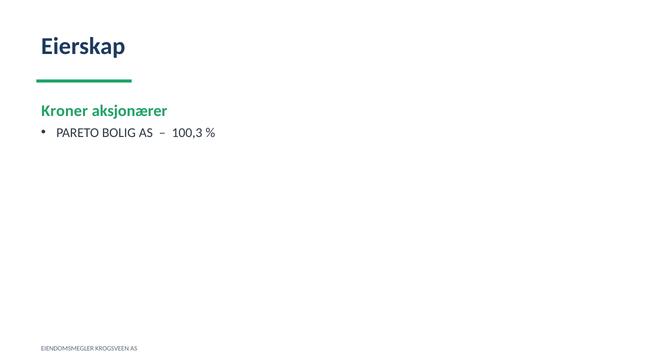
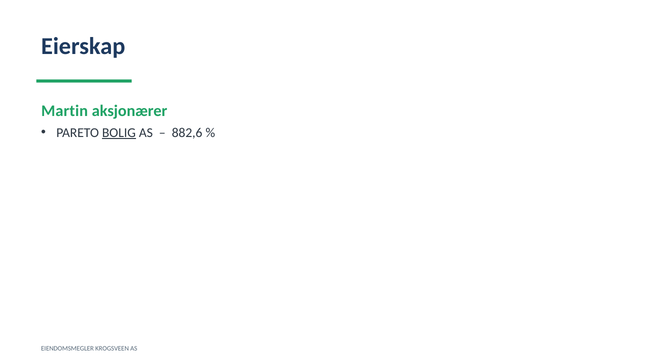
Kroner: Kroner -> Martin (65, 111)
BOLIG underline: none -> present (119, 133)
100,3: 100,3 -> 882,6 (187, 133)
